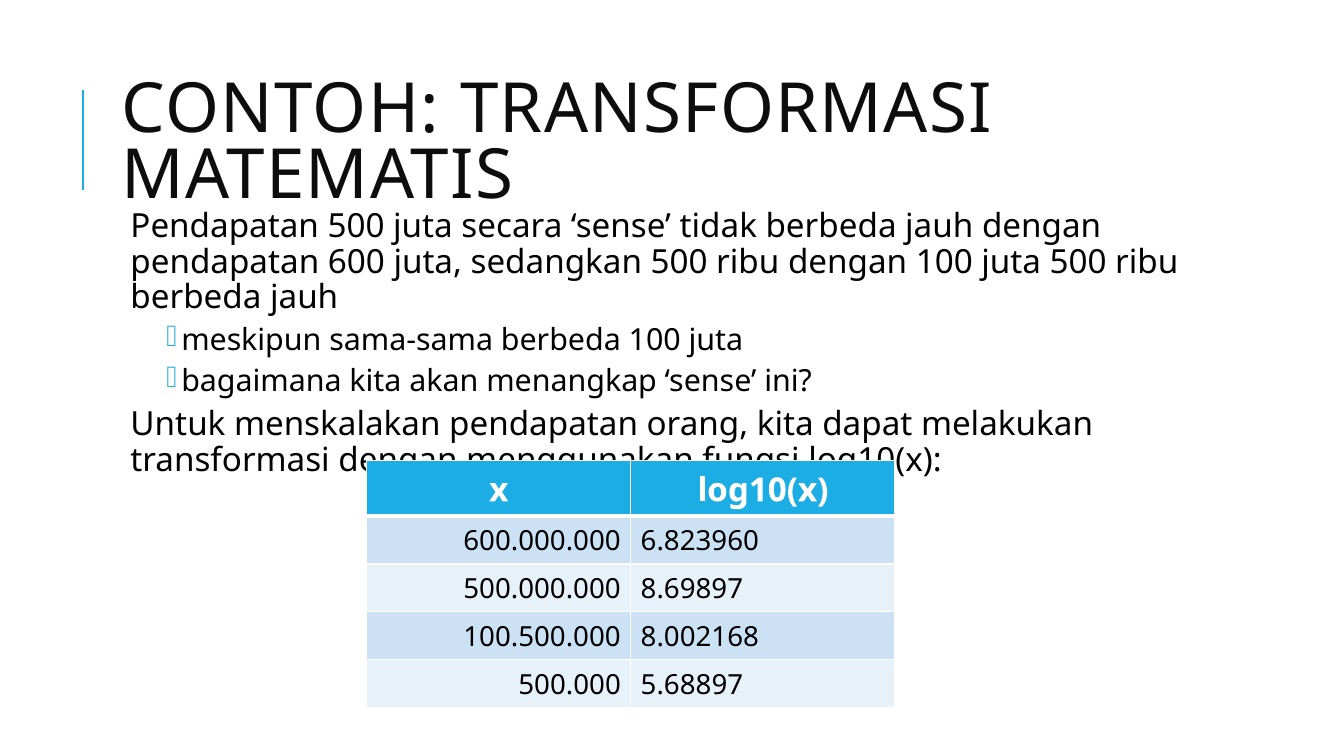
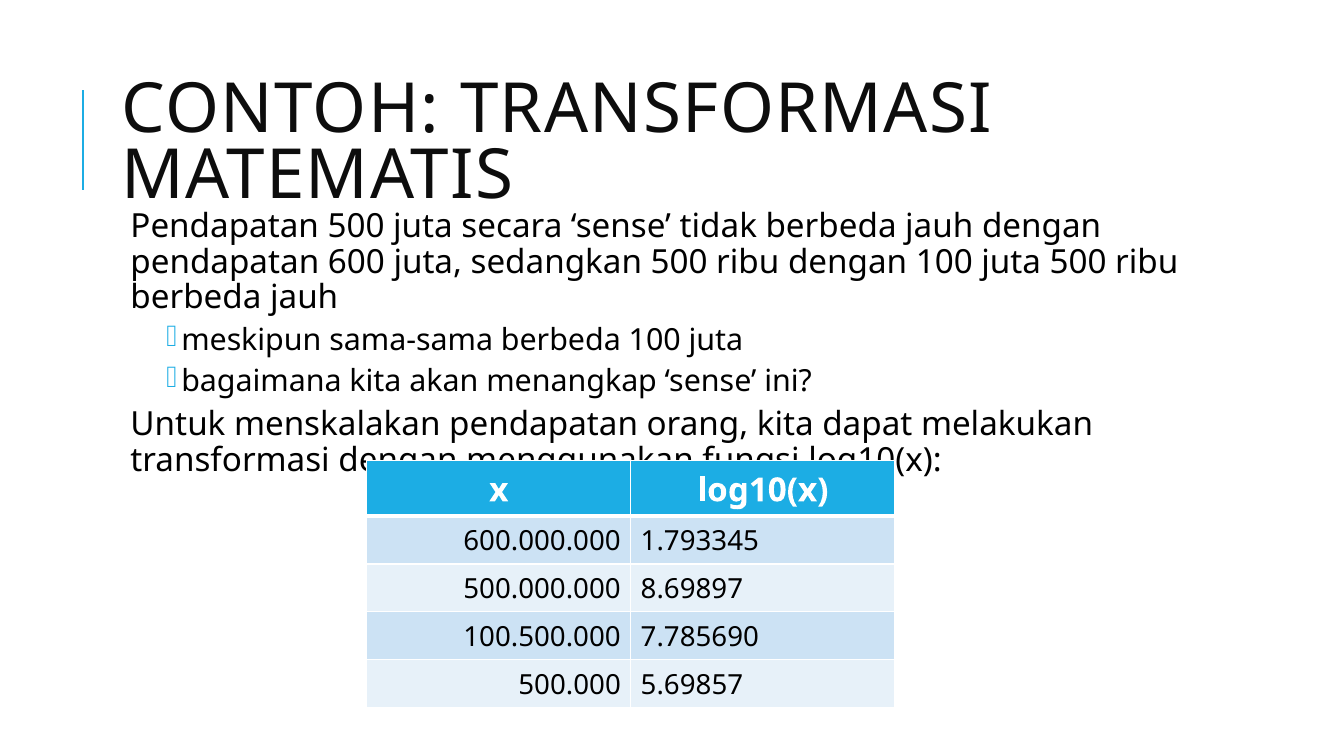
6.823960: 6.823960 -> 1.793345 (700, 542)
8.002168: 8.002168 -> 7.785690 (700, 637)
5.68897: 5.68897 -> 5.69857 (692, 685)
